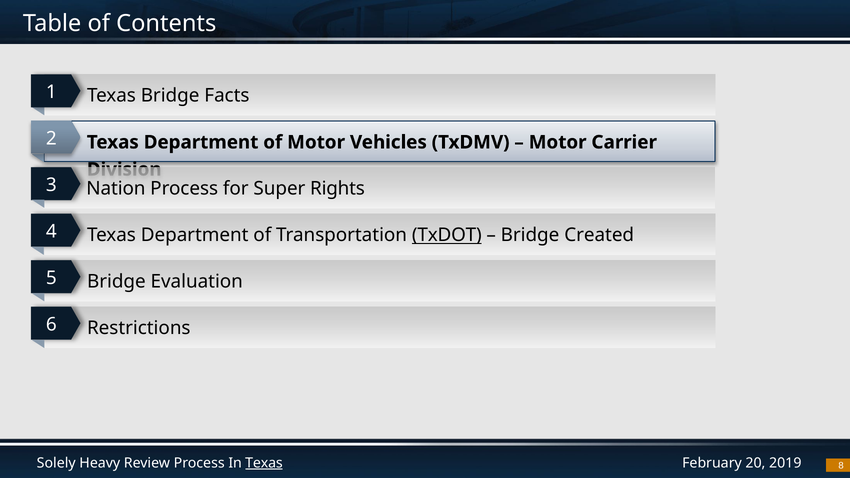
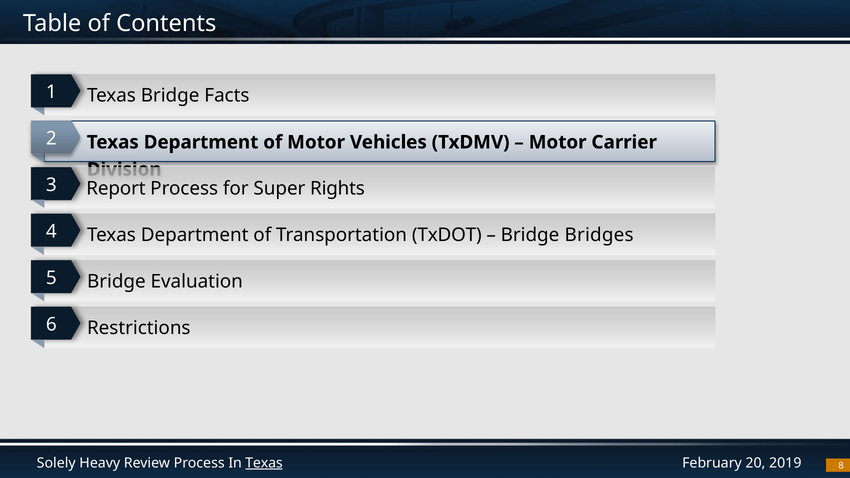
Nation: Nation -> Report (116, 189)
TxDOT underline: present -> none (447, 235)
Created: Created -> Bridges (599, 235)
